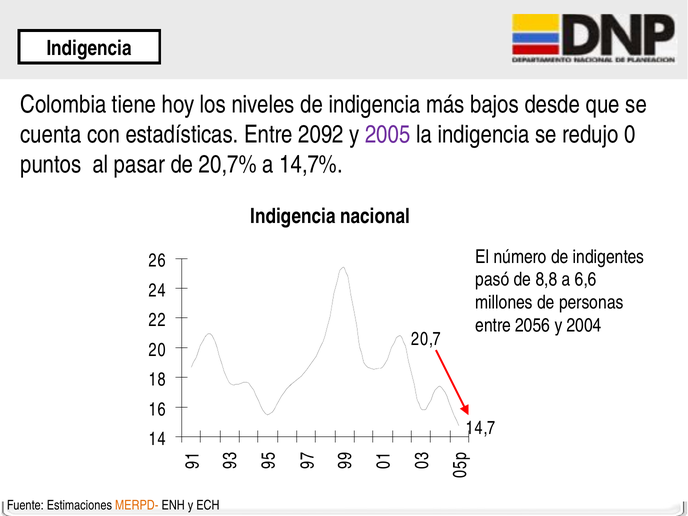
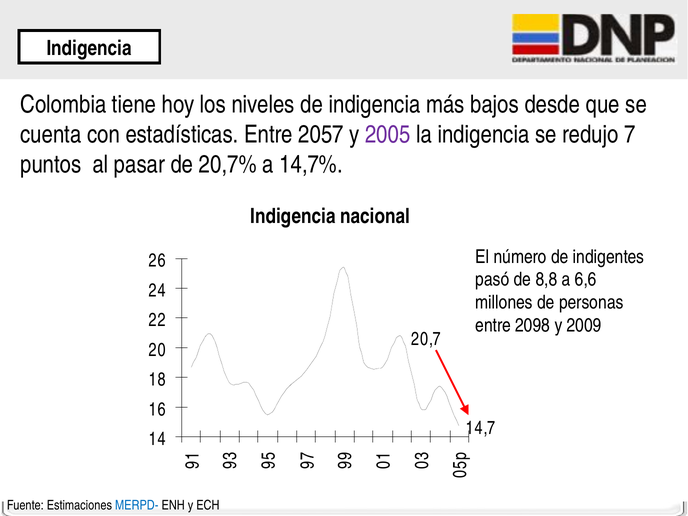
2092: 2092 -> 2057 (321, 135)
redujo 0: 0 -> 7 (630, 135)
2056: 2056 -> 2098 (533, 326)
2004: 2004 -> 2009 (584, 326)
MERPD- colour: orange -> blue (137, 505)
